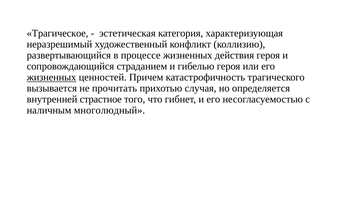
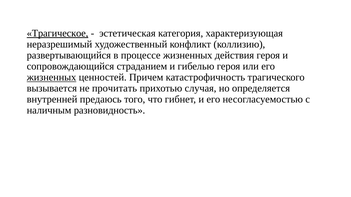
Трагическое underline: none -> present (58, 33)
страстное: страстное -> предаюсь (101, 100)
многолюдный: многолюдный -> разновидность (110, 111)
